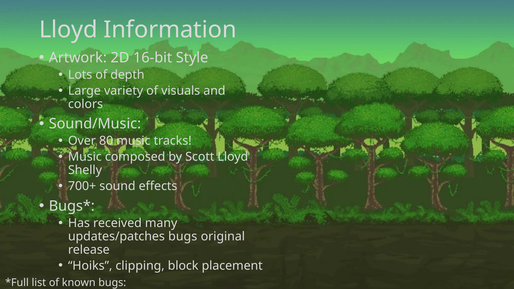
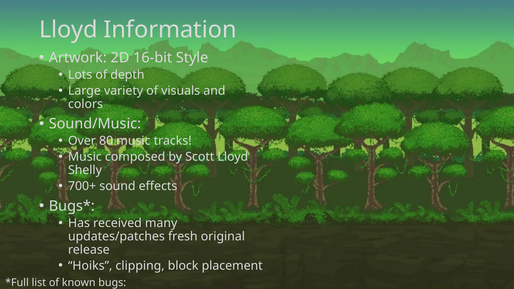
updates/patches bugs: bugs -> fresh (183, 236)
